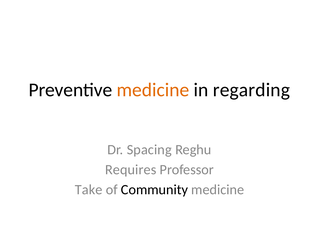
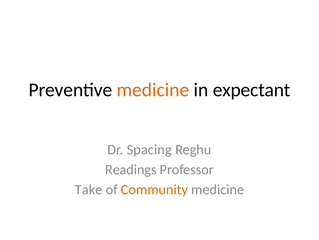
regarding: regarding -> expectant (252, 90)
Requires: Requires -> Readings (131, 169)
Community colour: black -> orange (154, 189)
